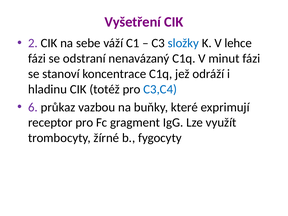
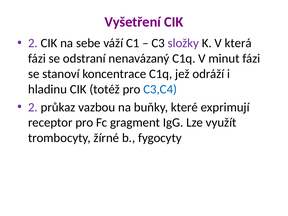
složky colour: blue -> purple (183, 43)
lehce: lehce -> která (238, 43)
6: 6 -> 2 (33, 107)
